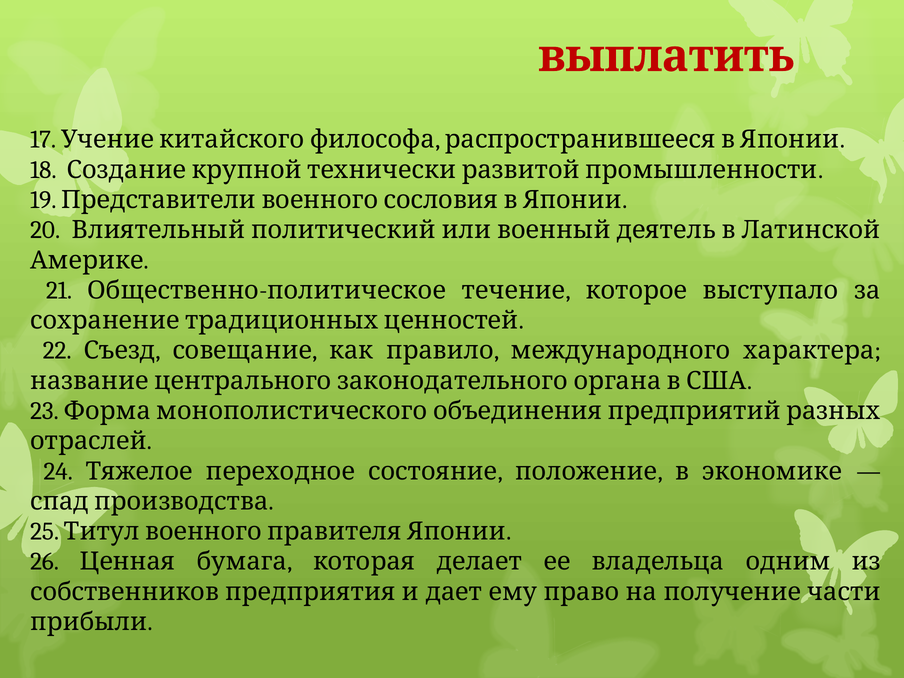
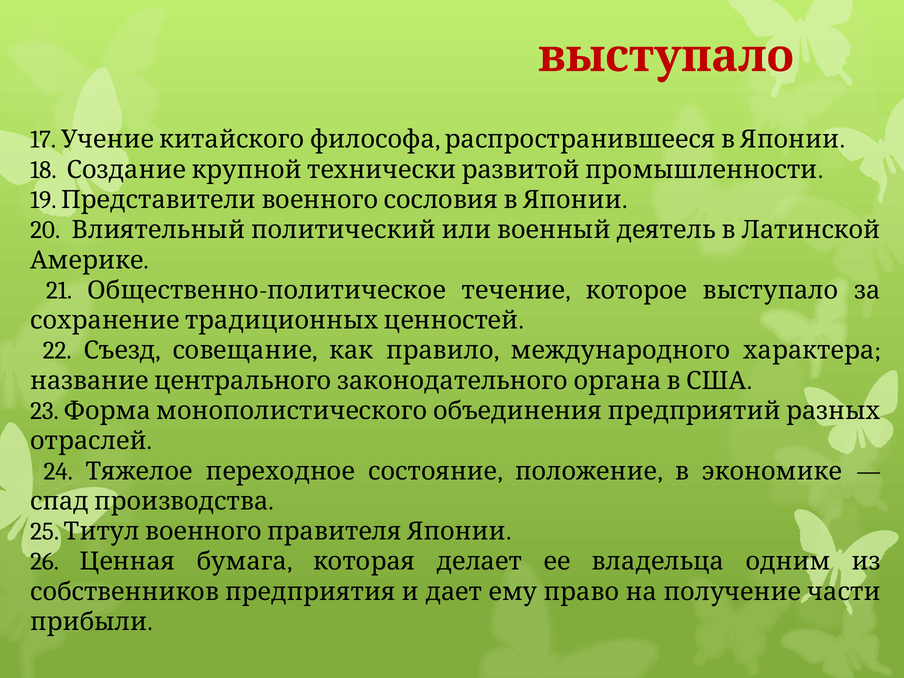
выплатить: выплатить -> выступало (666, 56)
